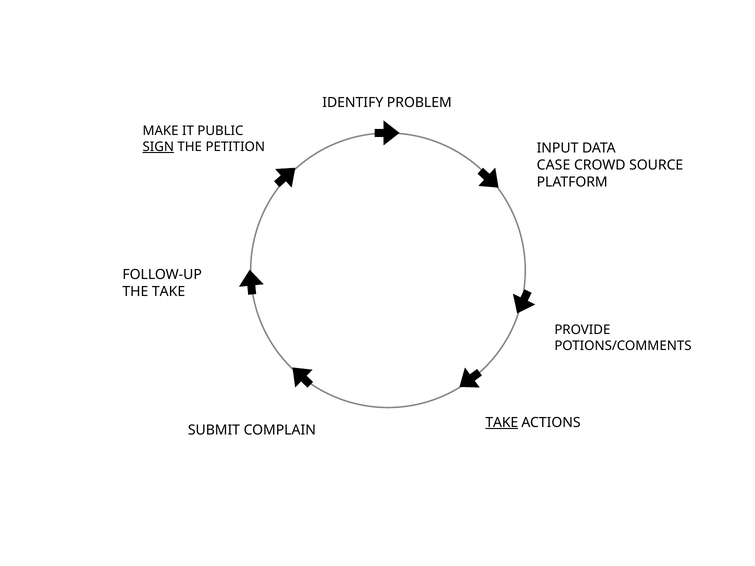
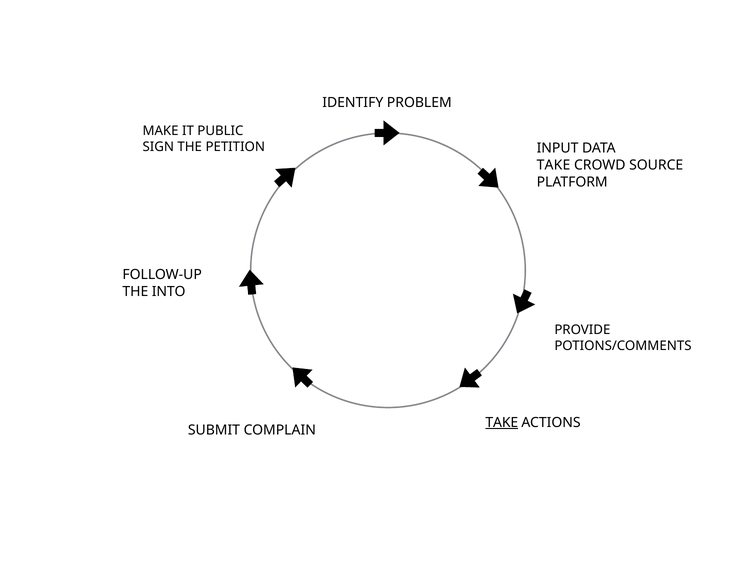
SIGN underline: present -> none (158, 147)
CASE: CASE -> TAKE (554, 165)
THE TAKE: TAKE -> INTO (169, 292)
